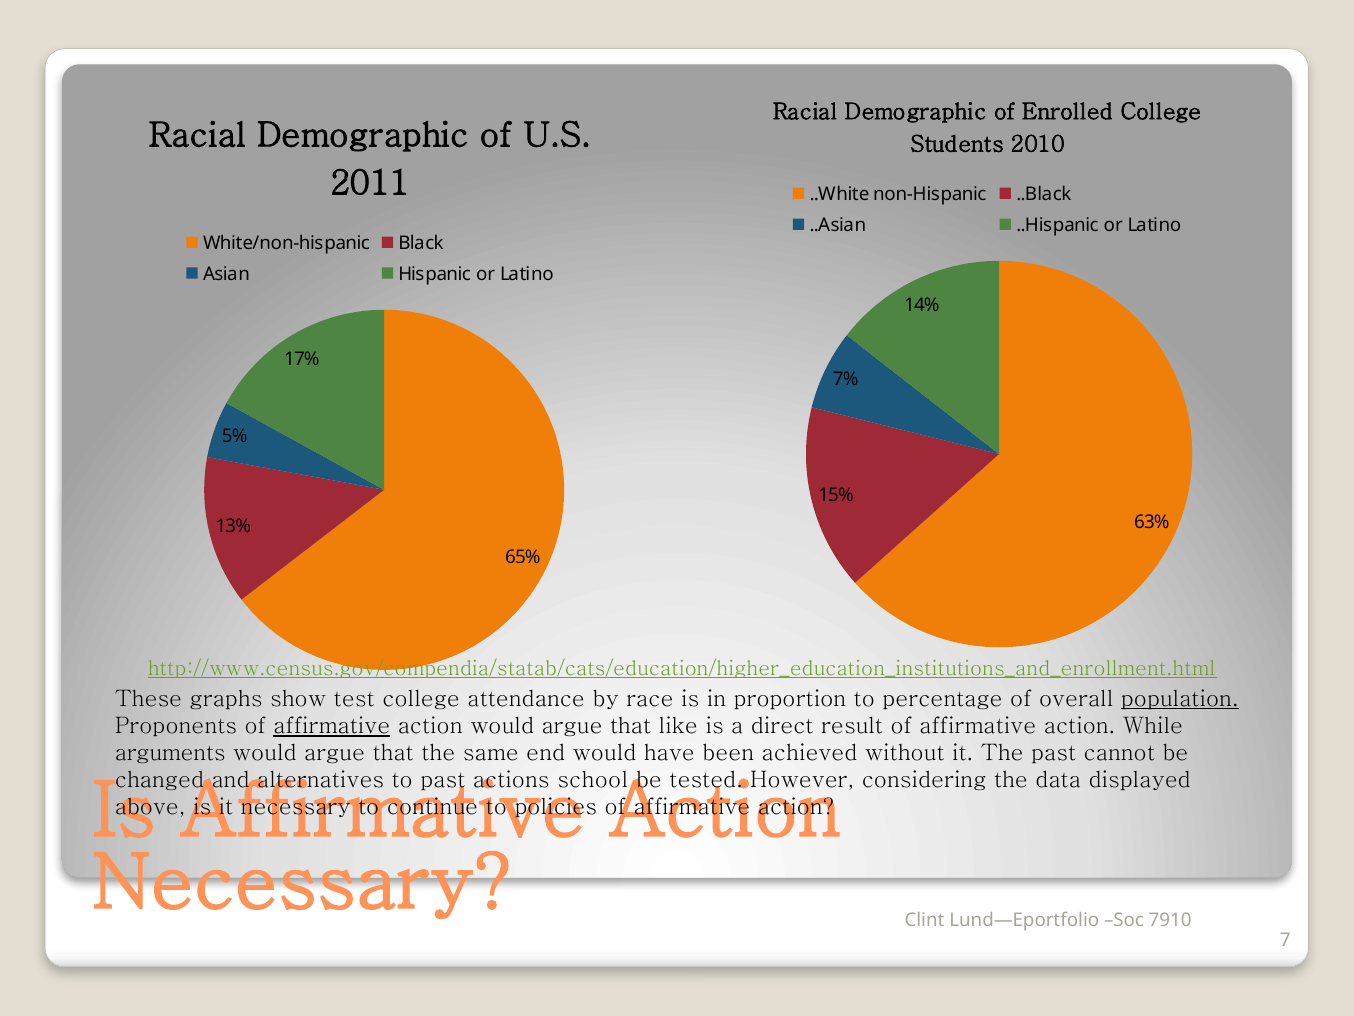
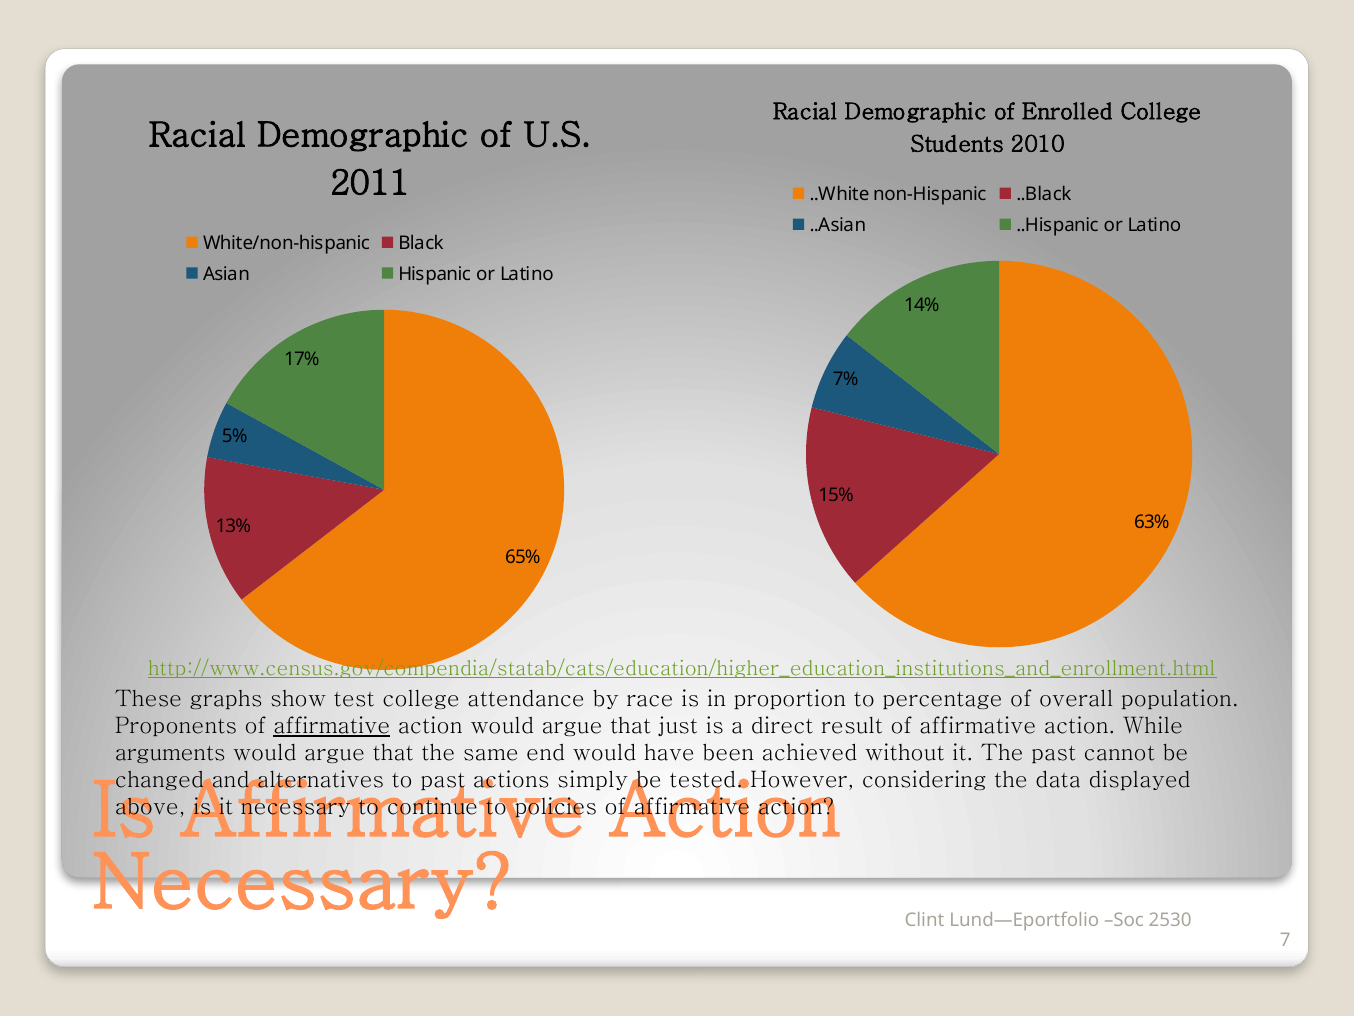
population underline: present -> none (1180, 699)
like: like -> just (678, 726)
school: school -> simply (593, 780)
7910: 7910 -> 2530 (1170, 920)
